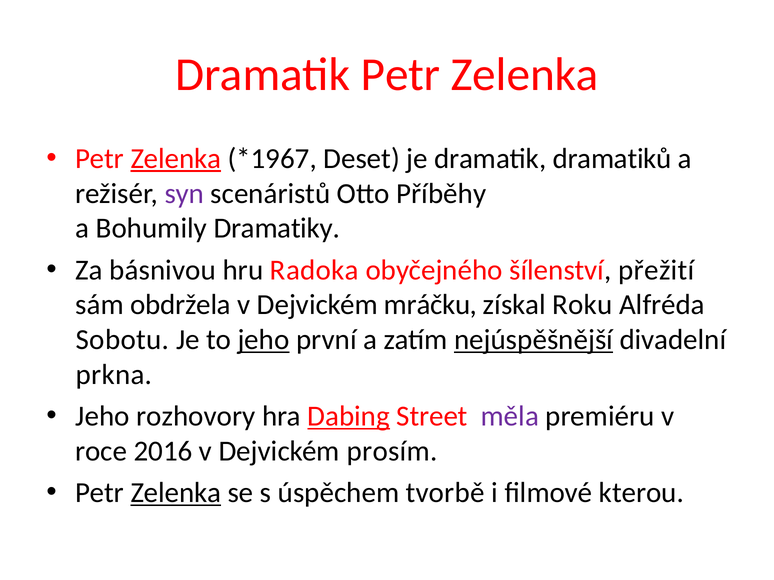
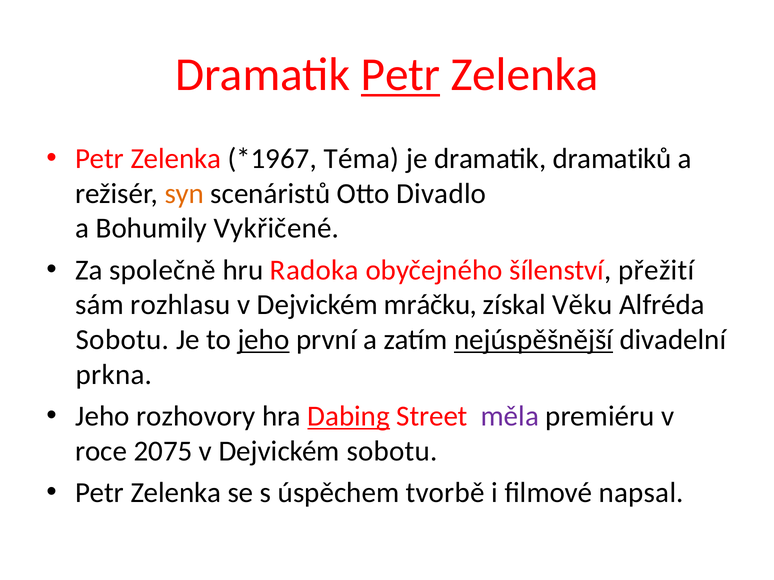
Petr underline: none -> present (401, 75)
Zelenka underline: present -> none (176, 159)
Deset: Deset -> Téma (361, 159)
syn colour: purple -> orange (184, 194)
Příběhy: Příběhy -> Divadlo (441, 194)
Dramatiky: Dramatiky -> Vykřičené (276, 228)
básnivou: básnivou -> společně (163, 270)
obdržela: obdržela -> rozhlasu (180, 305)
Roku: Roku -> Věku (582, 305)
2016: 2016 -> 2075 (163, 451)
Dejvickém prosím: prosím -> sobotu (392, 451)
Zelenka underline: present -> none (176, 493)
kterou: kterou -> napsal (641, 493)
